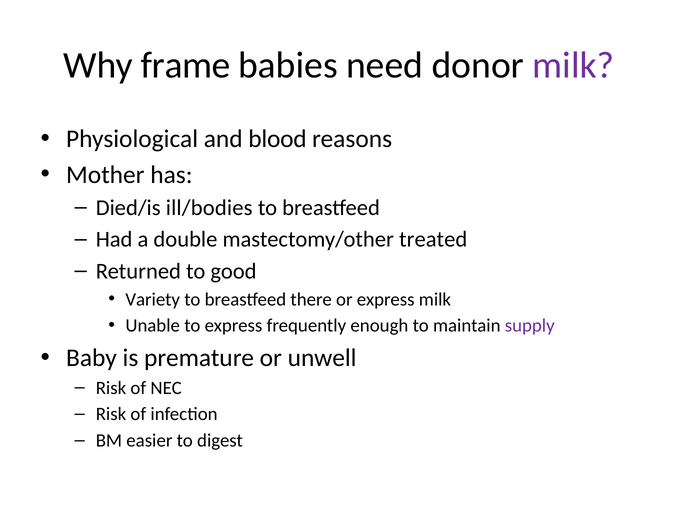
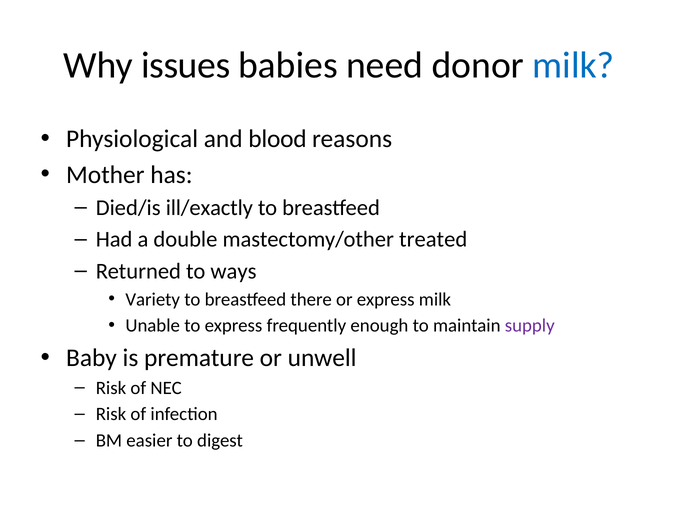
frame: frame -> issues (186, 65)
milk colour: purple -> blue (573, 65)
ill/bodies: ill/bodies -> ill/exactly (209, 208)
good: good -> ways (233, 271)
